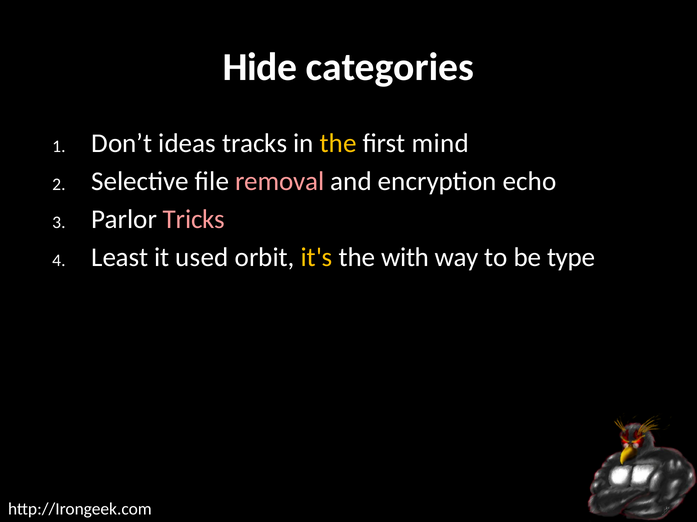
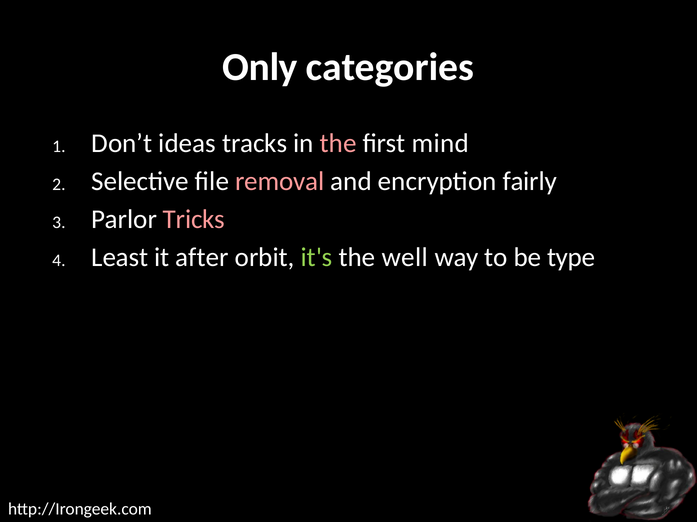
Hide: Hide -> Only (260, 67)
the colour: yellow -> pink (338, 144)
echo: echo -> fairly (530, 182)
used: used -> after (202, 258)
it's colour: yellow -> light green (317, 258)
with: with -> well (405, 258)
